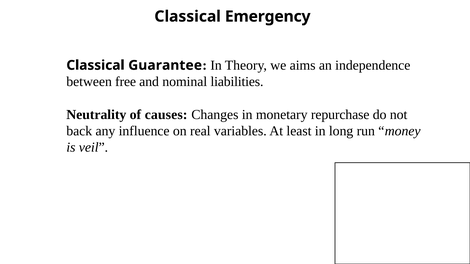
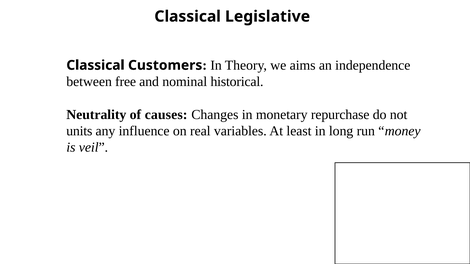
Emergency: Emergency -> Legislative (268, 16)
Guarantee: Guarantee -> Customers (165, 65)
liabilities: liabilities -> historical (237, 82)
back: back -> units (79, 131)
